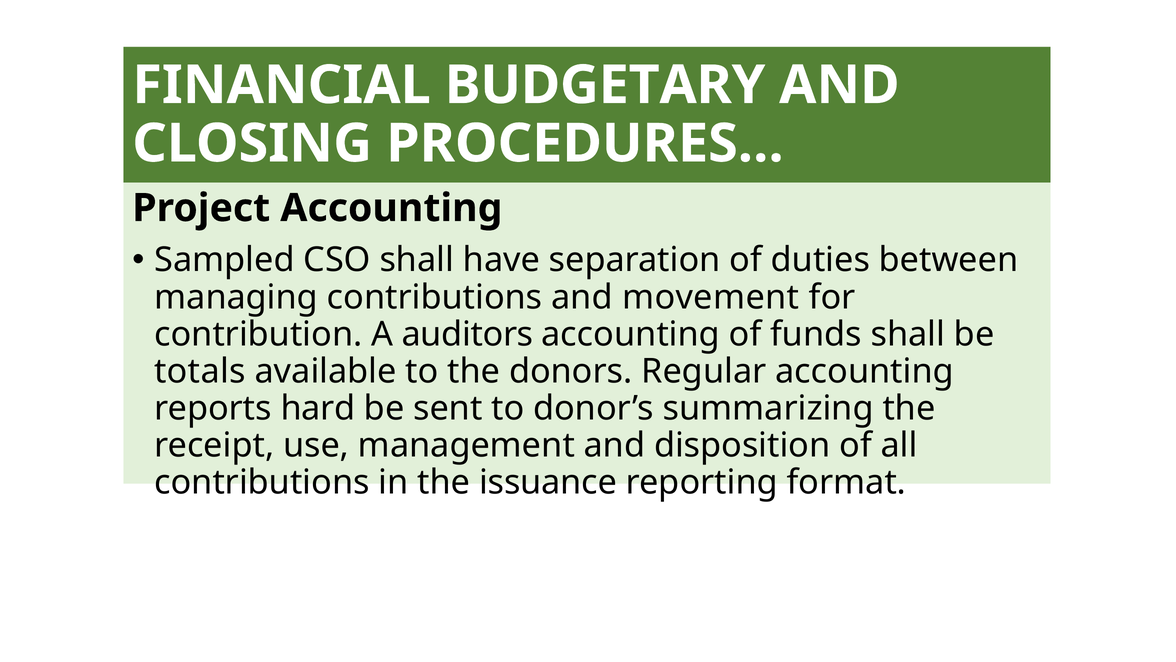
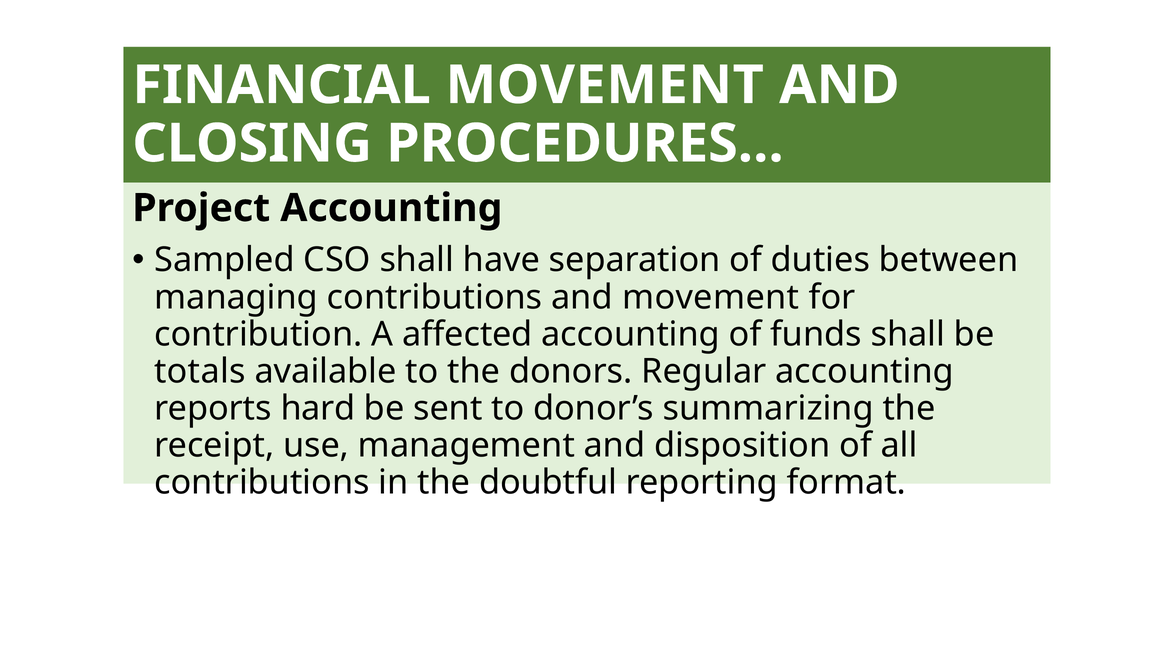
FINANCIAL BUDGETARY: BUDGETARY -> MOVEMENT (605, 85)
auditors: auditors -> affected (467, 334)
issuance: issuance -> doubtful (548, 482)
